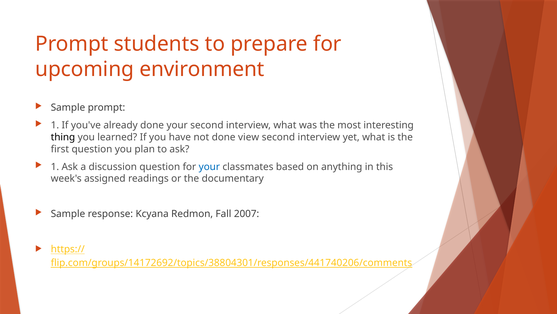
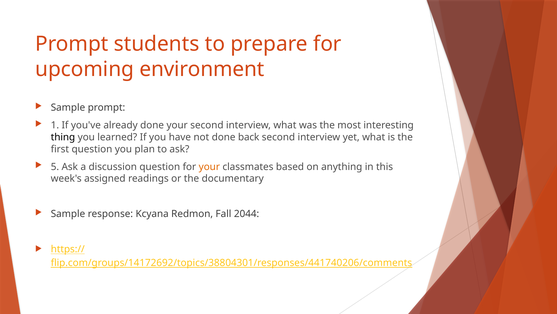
view: view -> back (249, 137)
1: 1 -> 5 (55, 166)
your colour: blue -> orange (209, 166)
2007: 2007 -> 2044 (247, 214)
